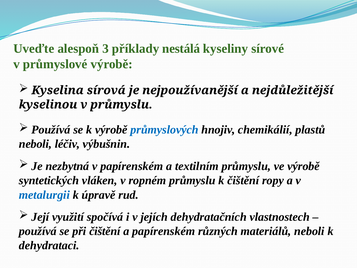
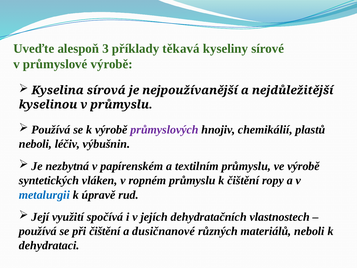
nestálá: nestálá -> těkavá (181, 49)
průmyslových colour: blue -> purple (164, 130)
a papírenském: papírenském -> dusičnanové (164, 231)
